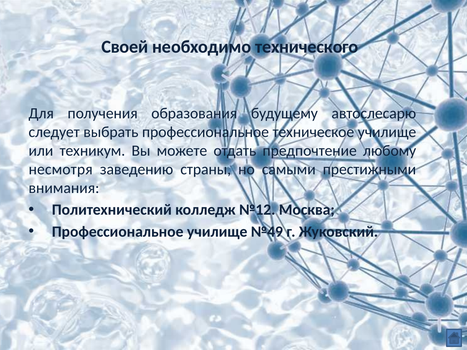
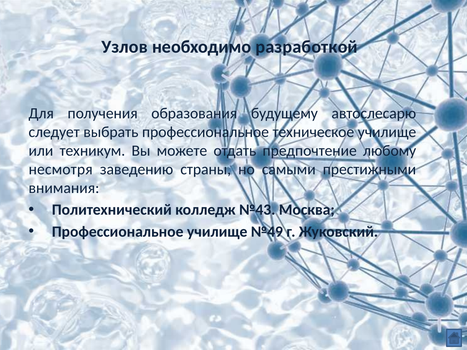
Своей: Своей -> Узлов (125, 47)
технического: технического -> разработкой (307, 47)
№12: №12 -> №43 (257, 210)
